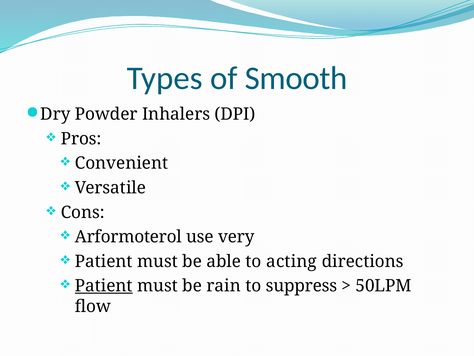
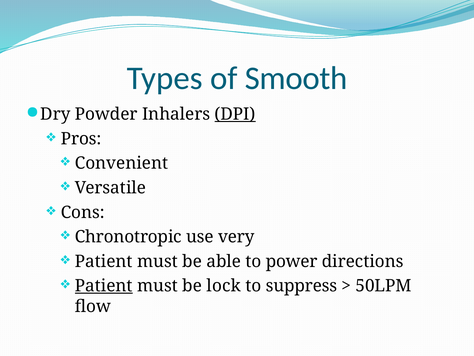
DPI underline: none -> present (235, 114)
Arformoterol: Arformoterol -> Chronotropic (128, 237)
acting: acting -> power (292, 261)
rain: rain -> lock (224, 286)
